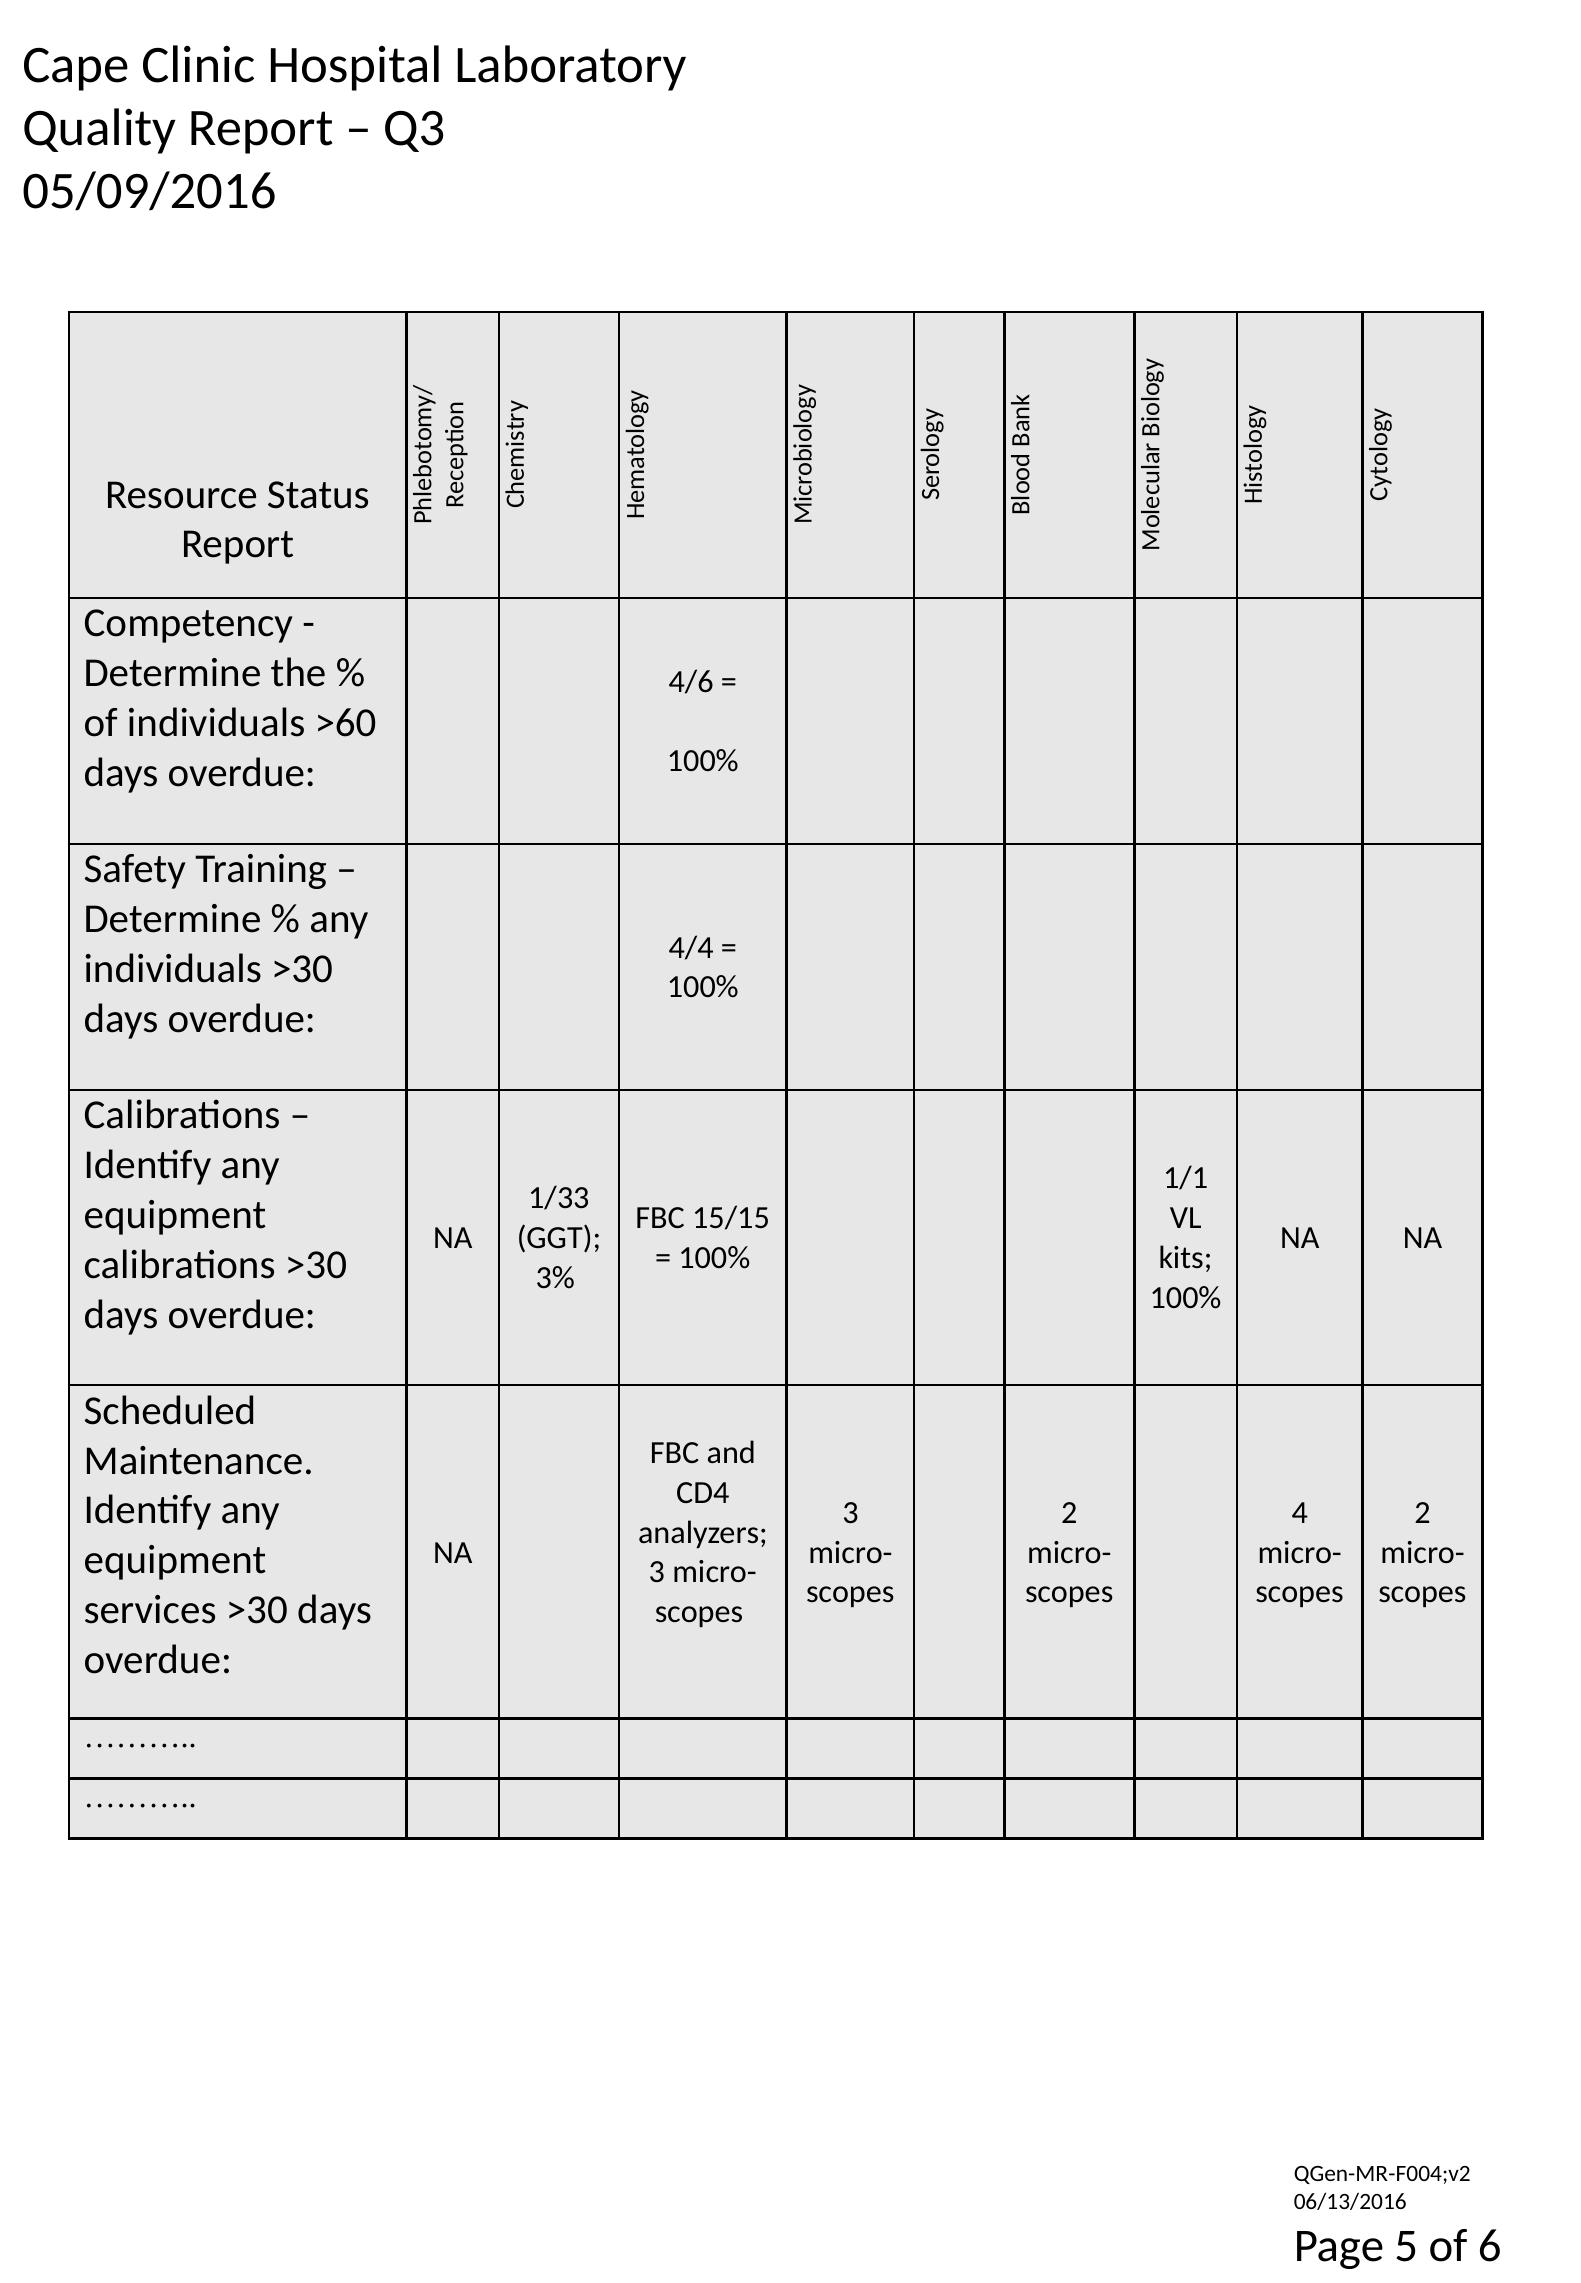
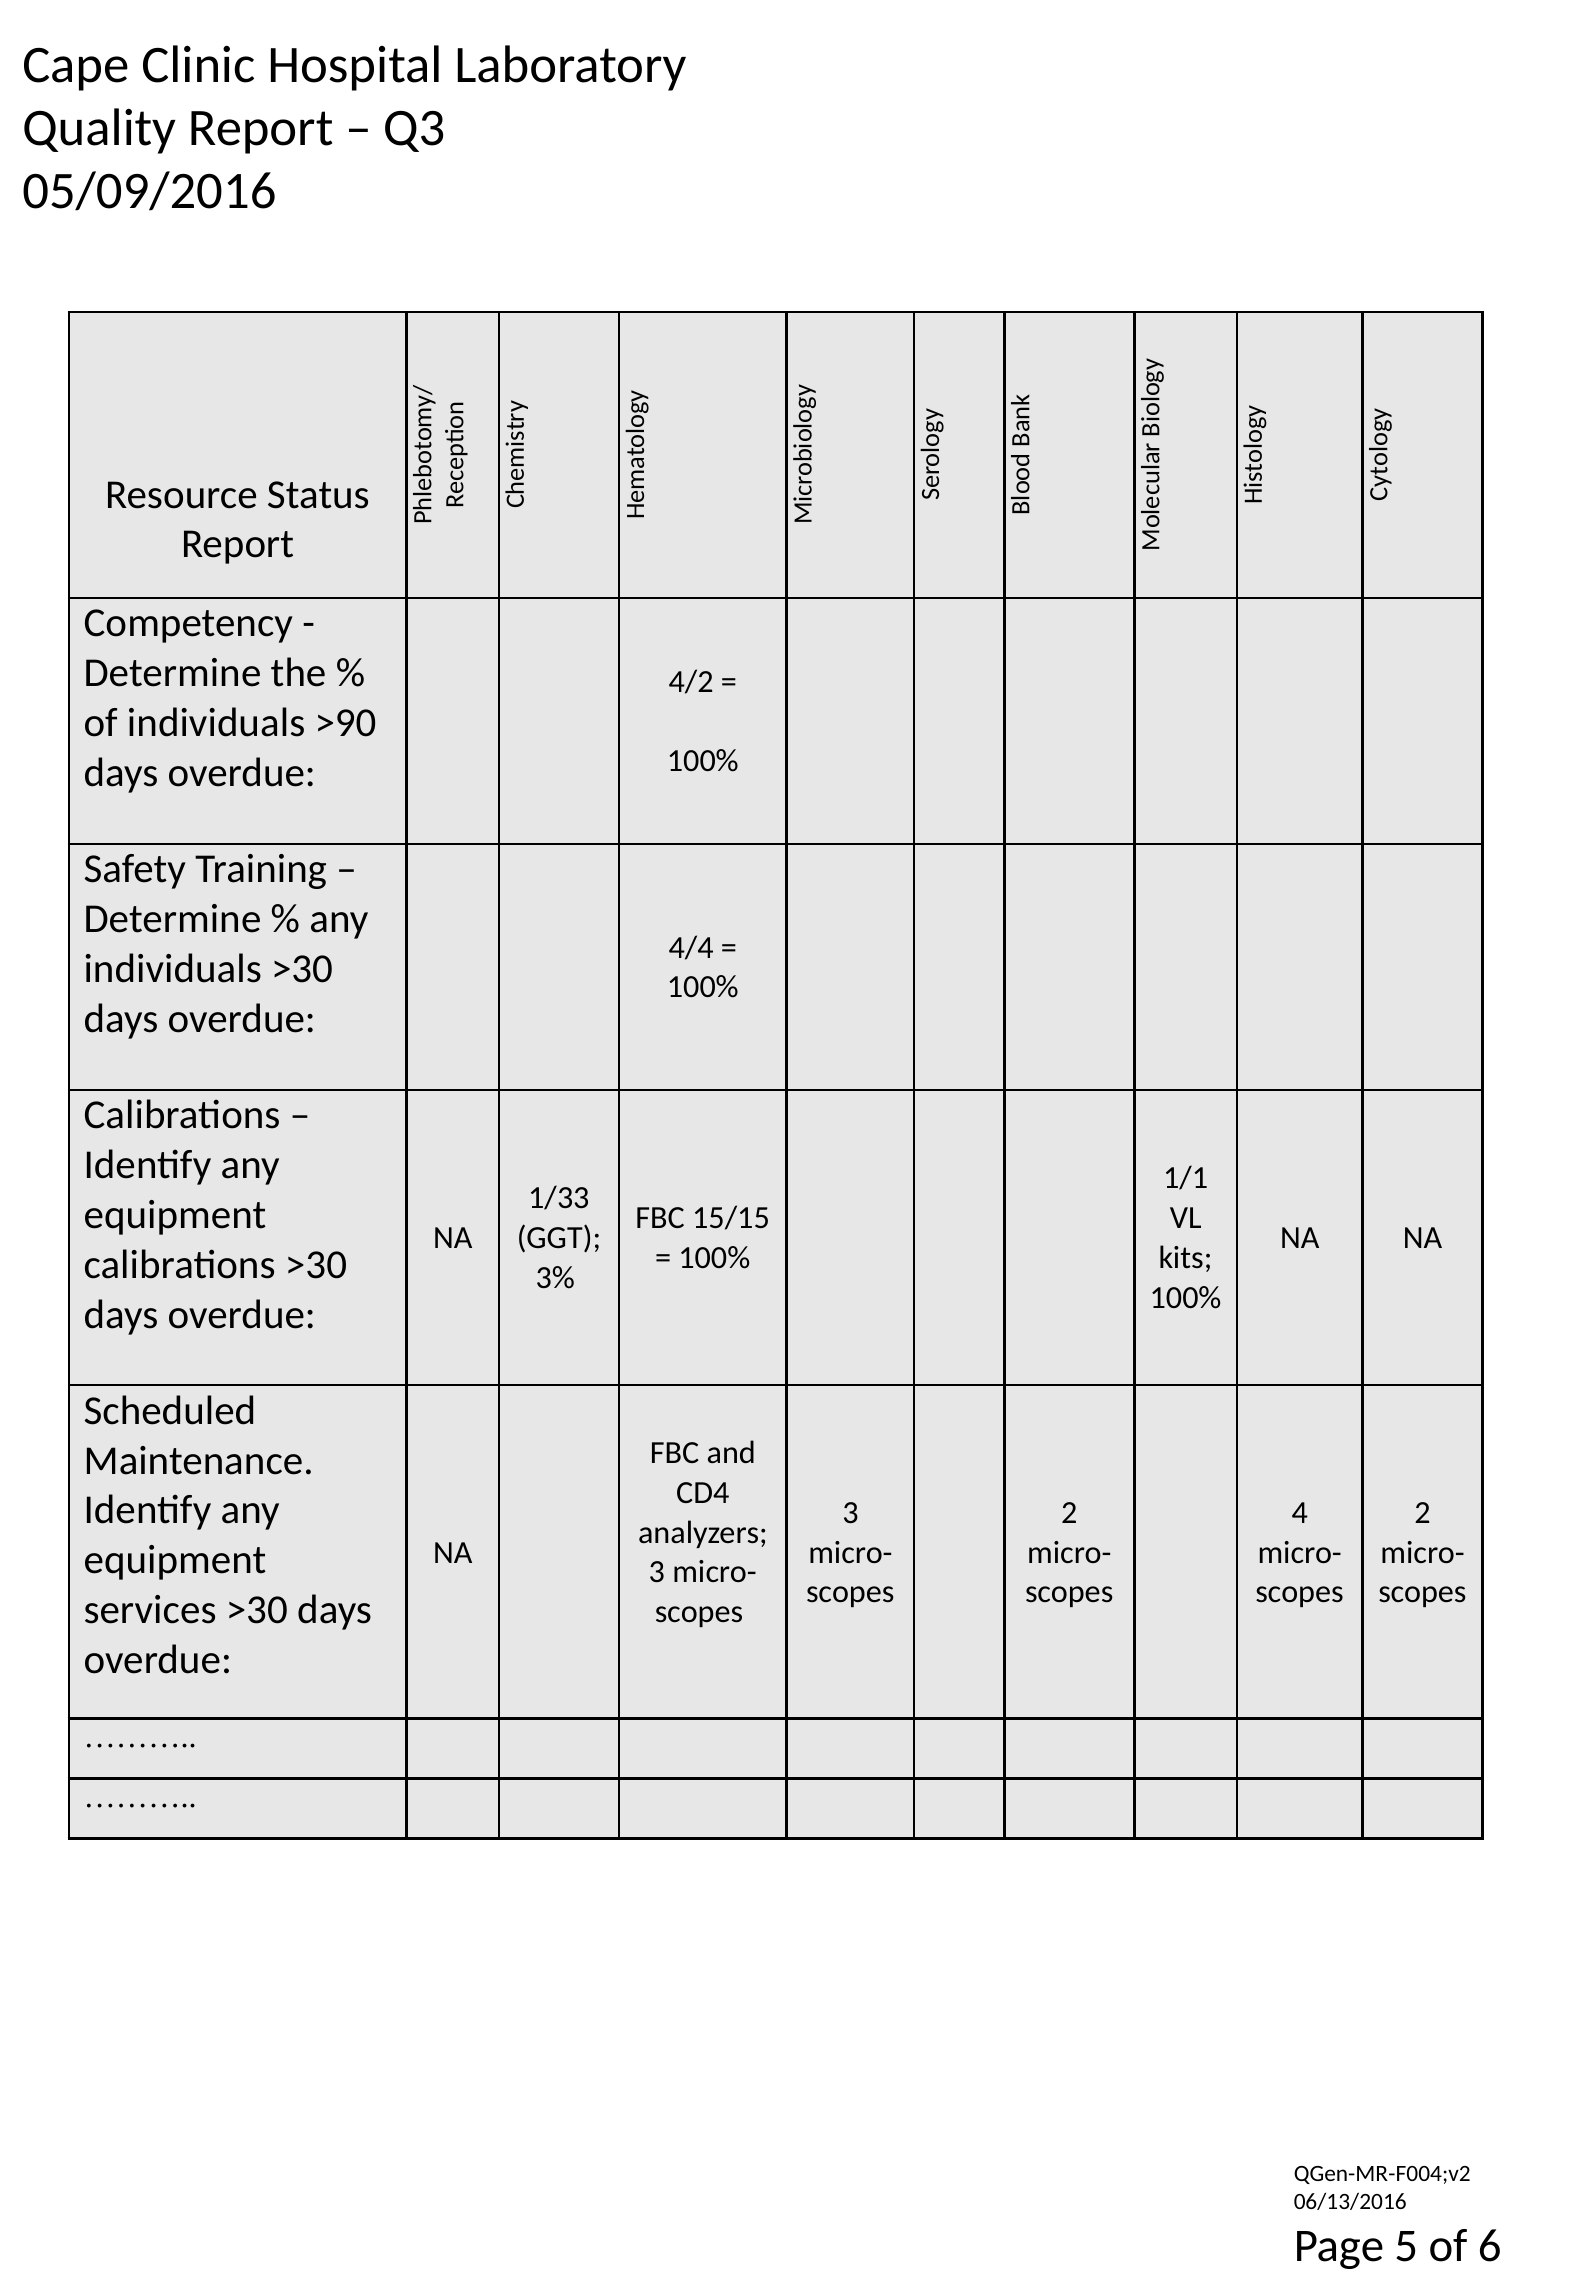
4/6: 4/6 -> 4/2 (691, 682)
>60: >60 -> >90 (346, 723)
